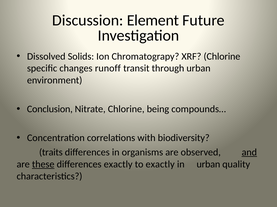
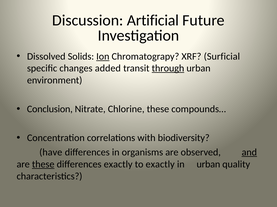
Element: Element -> Artificial (153, 20)
Ion underline: none -> present (103, 57)
XRF Chlorine: Chlorine -> Surficial (222, 57)
runoff: runoff -> added (108, 69)
through underline: none -> present (168, 69)
Chlorine being: being -> these (158, 109)
traits: traits -> have (51, 153)
